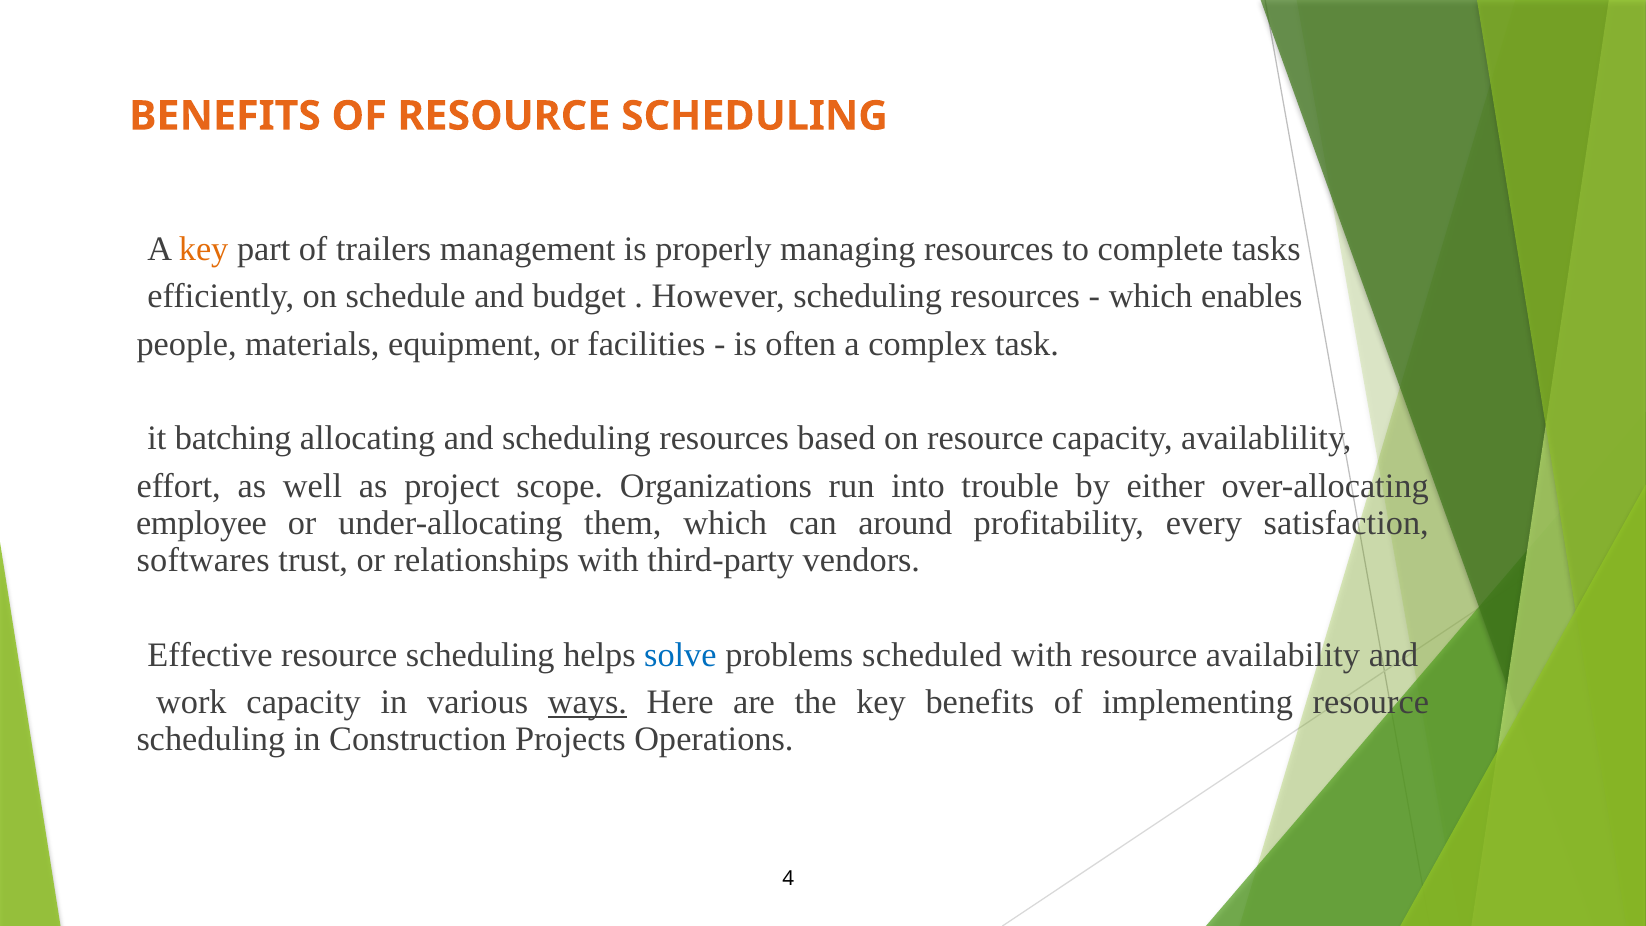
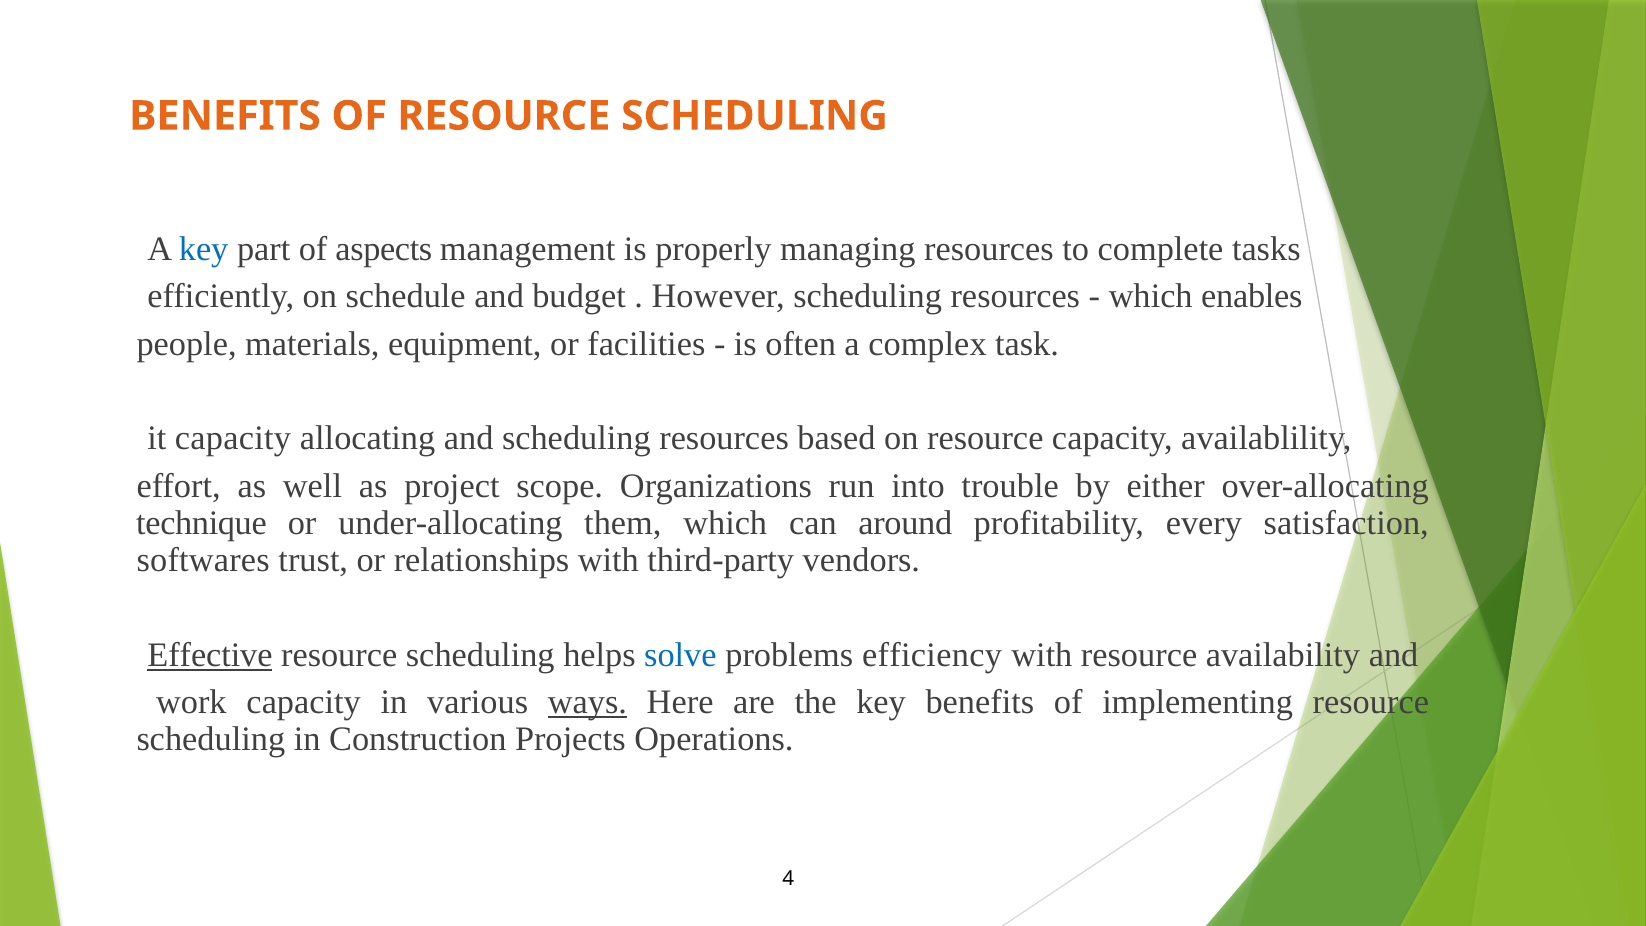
key colour: orange -> blue (204, 249)
trailers: trailers -> aspects (384, 249)
it batching: batching -> capacity (233, 438)
employee: employee -> technique (201, 523)
Effective underline: none -> present (210, 655)
scheduled: scheduled -> efficiency (932, 655)
